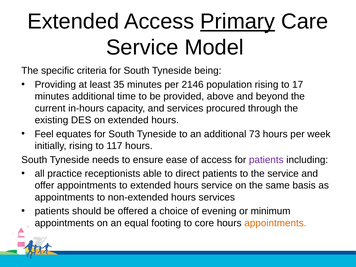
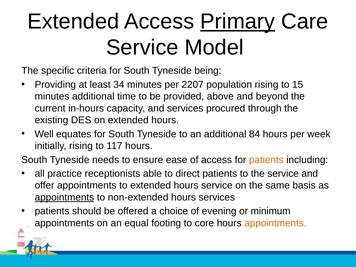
35: 35 -> 34 (119, 85)
2146: 2146 -> 2207 (193, 85)
17: 17 -> 15 (298, 85)
Feel: Feel -> Well (44, 134)
73: 73 -> 84 (255, 134)
patients colour: purple -> orange (266, 160)
appointments underline: none -> present (64, 197)
